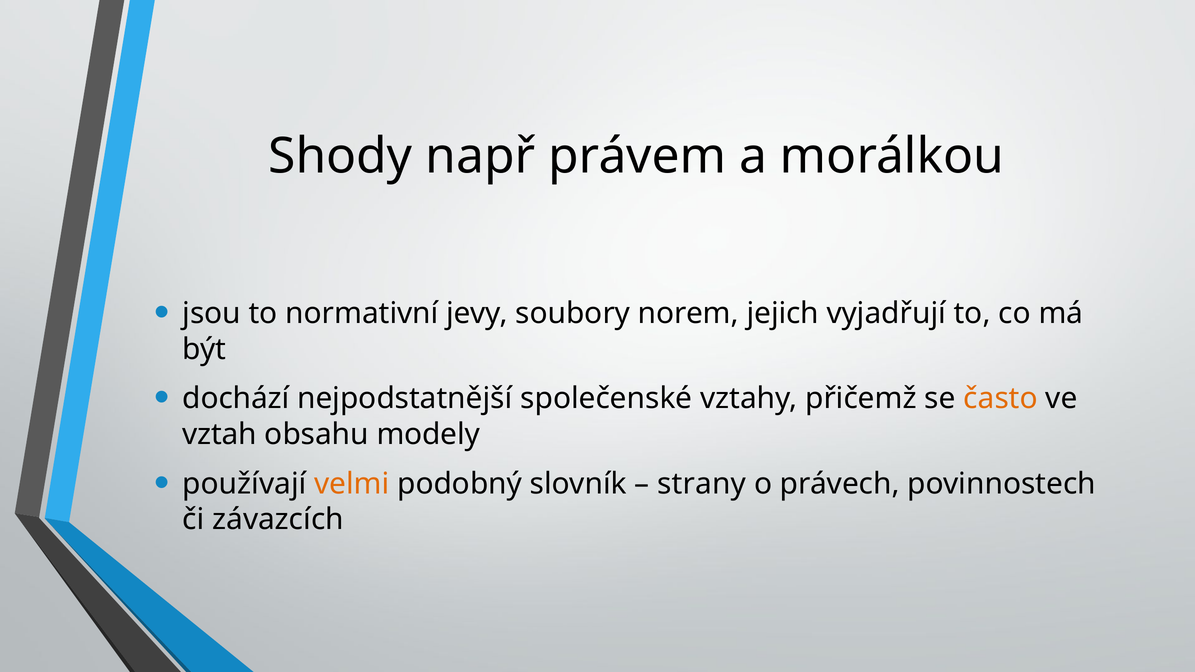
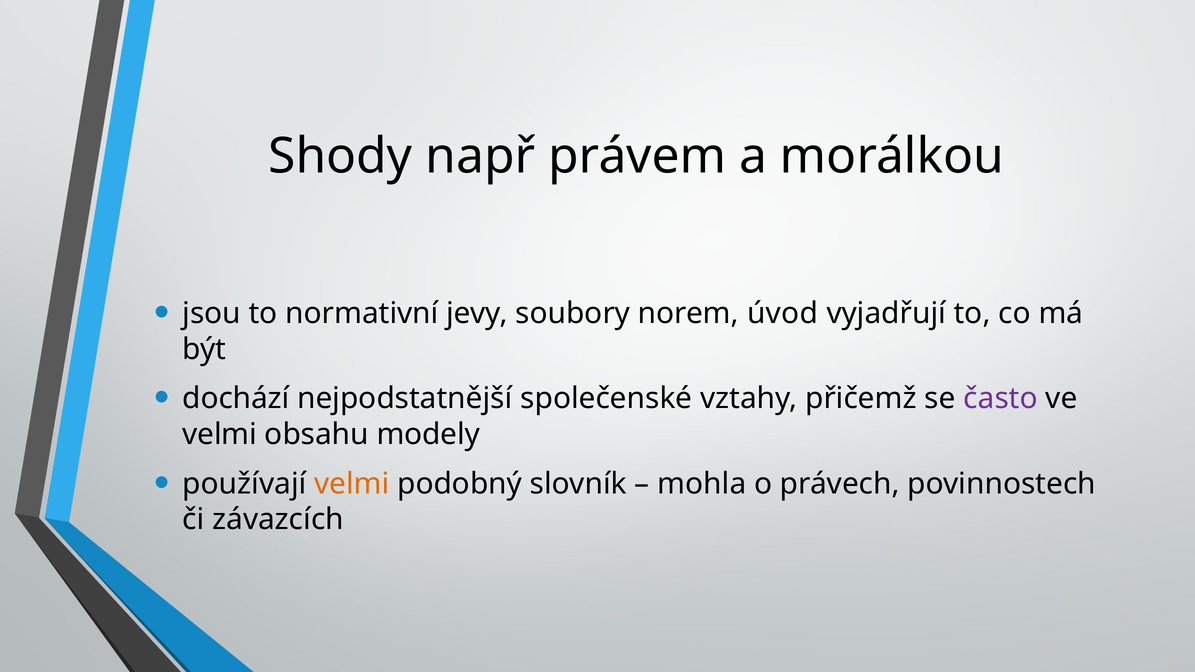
jejich: jejich -> úvod (783, 313)
často colour: orange -> purple (1001, 399)
vztah: vztah -> velmi (220, 434)
strany: strany -> mohla (702, 484)
